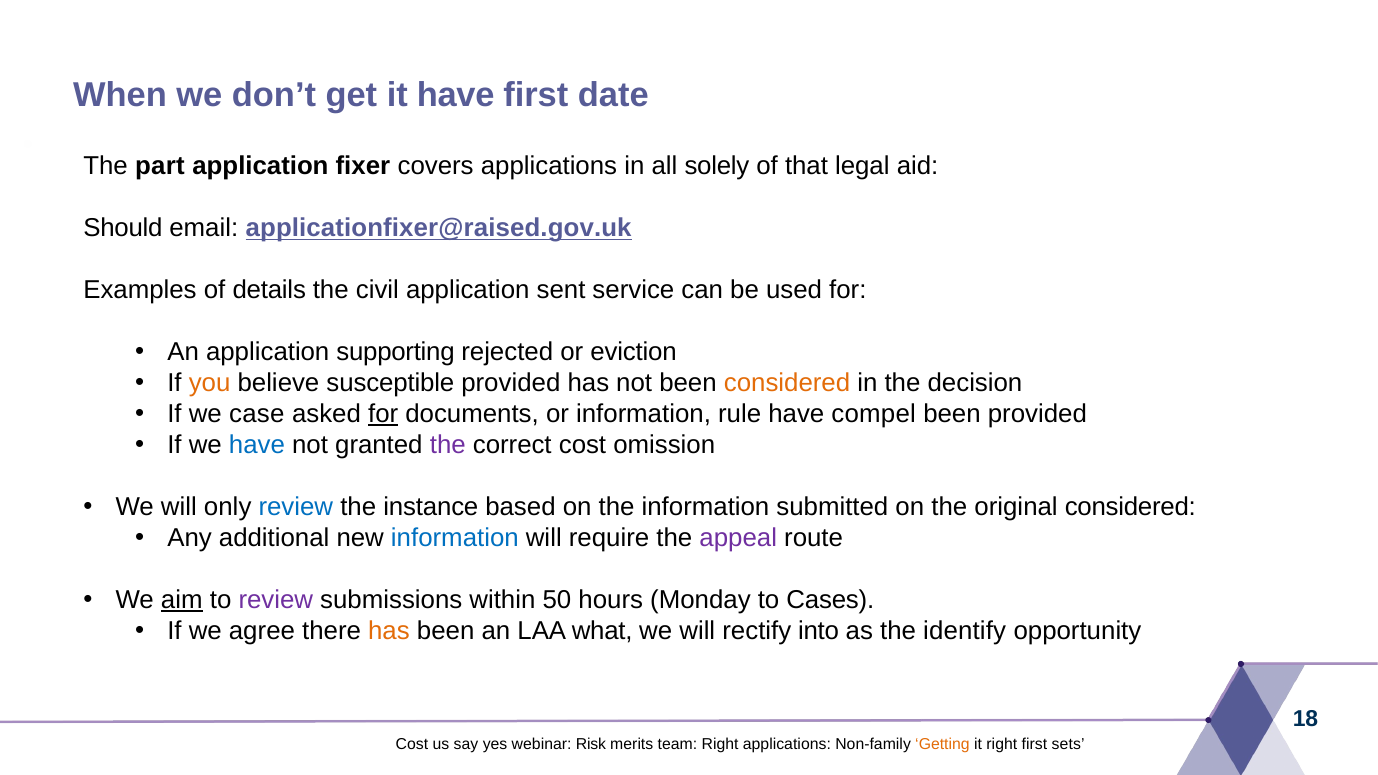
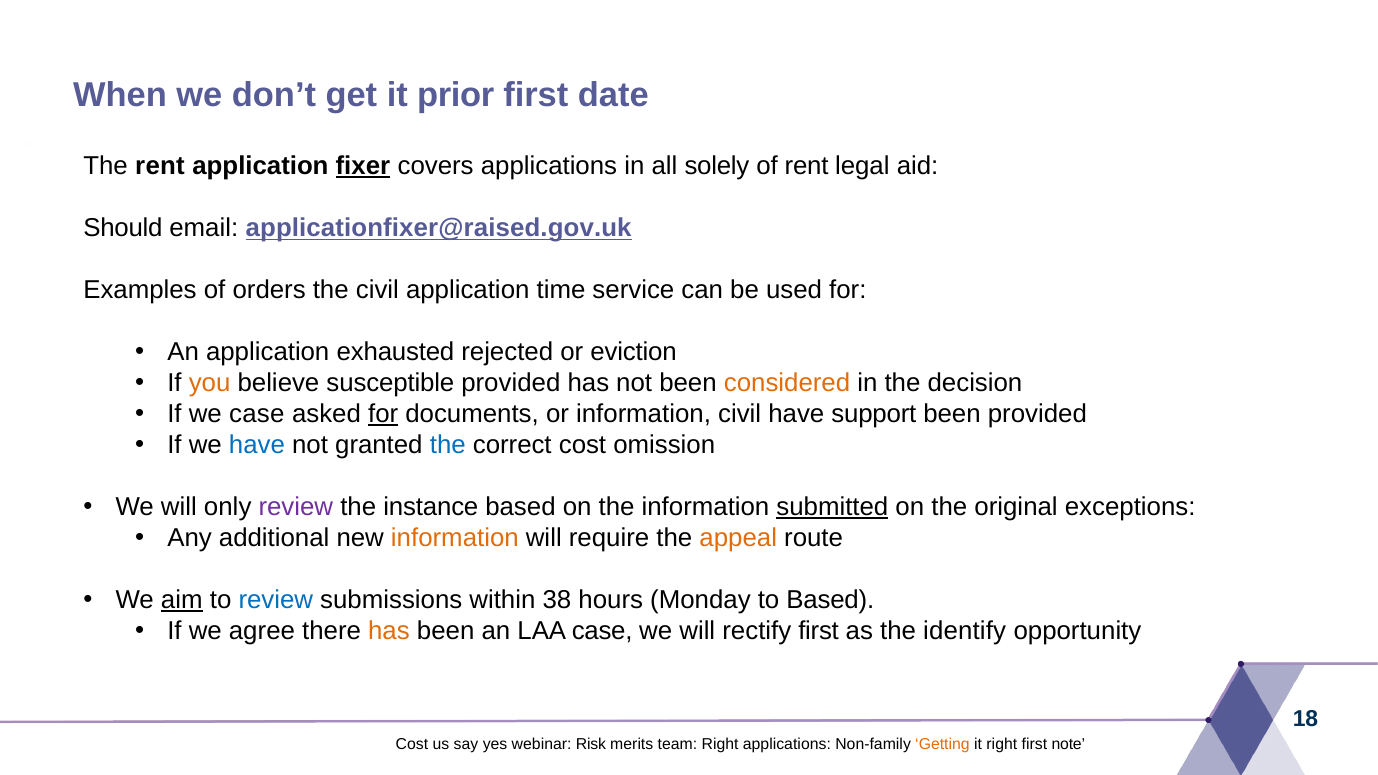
it have: have -> prior (456, 95)
The part: part -> rent (160, 166)
fixer underline: none -> present (363, 166)
of that: that -> rent (807, 166)
details: details -> orders (269, 290)
sent: sent -> time (561, 290)
supporting: supporting -> exhausted (396, 352)
information rule: rule -> civil (740, 414)
compel: compel -> support (874, 414)
the colour: purple -> blue (448, 445)
review colour: blue -> purple (296, 507)
submitted underline: none -> present (832, 507)
original considered: considered -> exceptions (1130, 507)
information colour: blue -> orange (455, 538)
appeal colour: purple -> orange (738, 538)
review colour: purple -> blue (276, 600)
50: 50 -> 38 (557, 600)
to Cases: Cases -> Based (830, 600)
LAA what: what -> case (602, 631)
rectify into: into -> first (819, 631)
sets: sets -> note (1068, 745)
